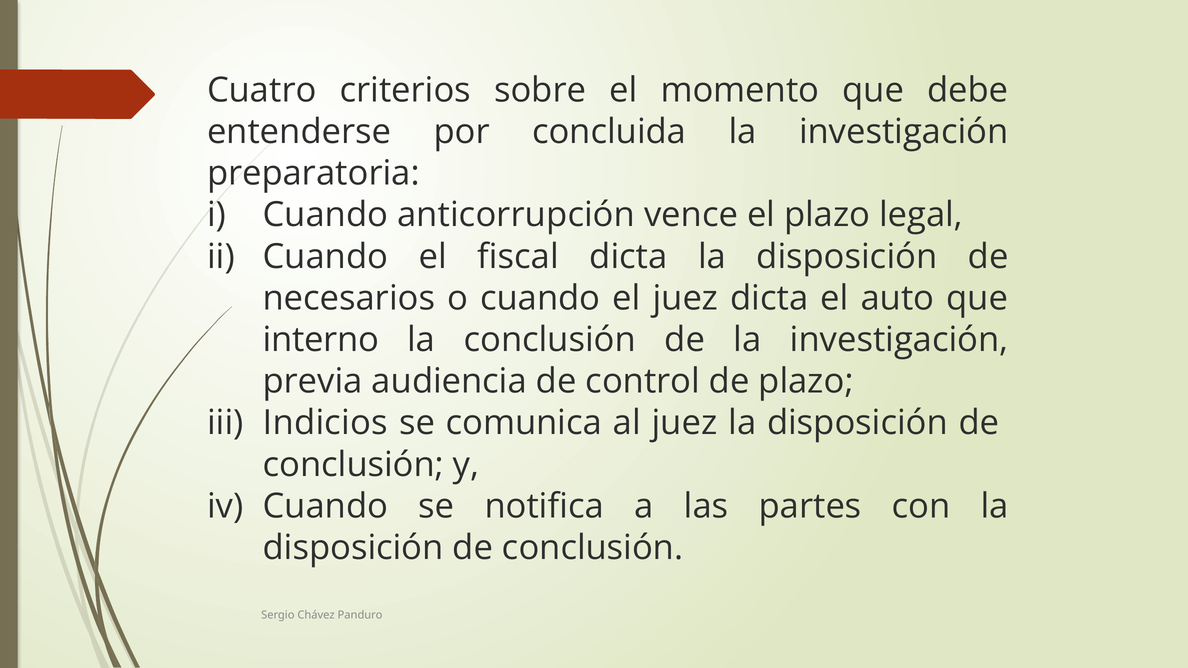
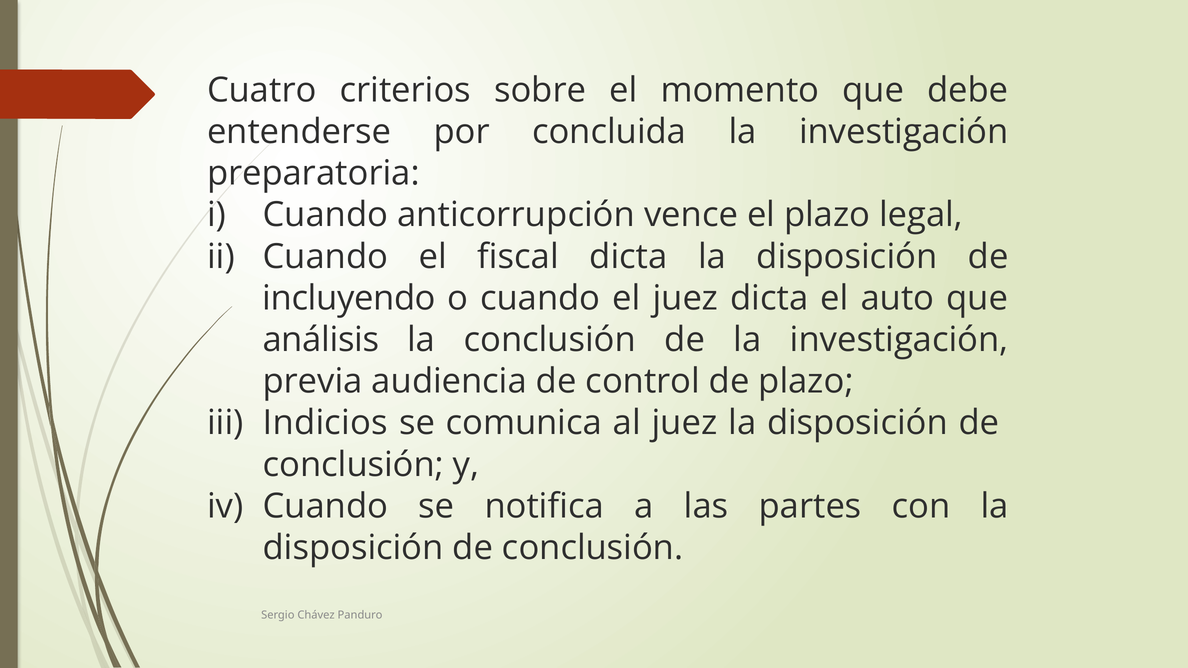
necesarios: necesarios -> incluyendo (349, 298)
interno: interno -> análisis (321, 340)
